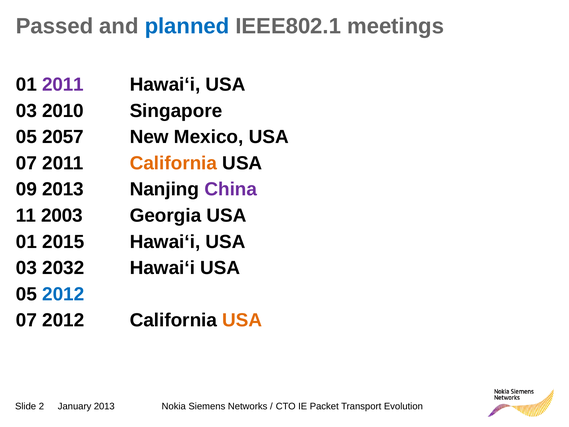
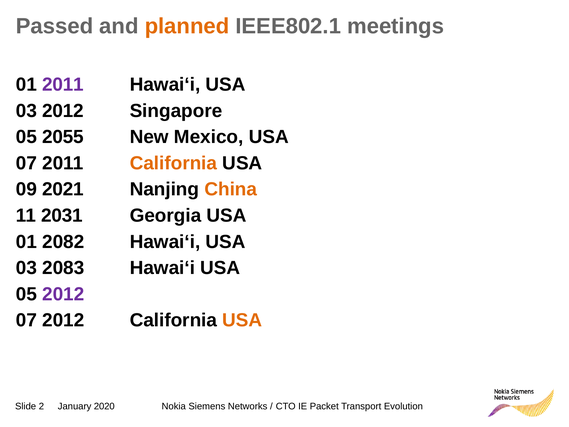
planned colour: blue -> orange (187, 26)
03 2010: 2010 -> 2012 (63, 111)
2057: 2057 -> 2055 (63, 137)
09 2013: 2013 -> 2021 (63, 189)
China colour: purple -> orange (231, 189)
2003: 2003 -> 2031 (62, 215)
2015: 2015 -> 2082 (63, 242)
2032: 2032 -> 2083 (63, 268)
2012 colour: blue -> purple (63, 294)
2013: 2013 -> 2020 (104, 406)
